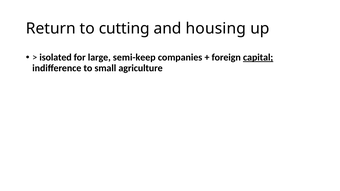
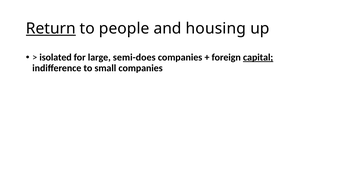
Return underline: none -> present (51, 29)
cutting: cutting -> people (124, 29)
semi-keep: semi-keep -> semi-does (134, 57)
small agriculture: agriculture -> companies (141, 68)
